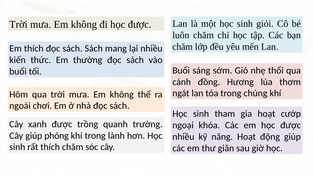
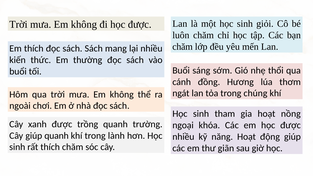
cướp: cướp -> nồng (291, 114)
giúp phóng: phóng -> quanh (57, 136)
